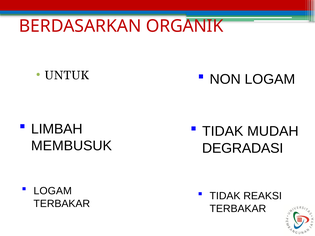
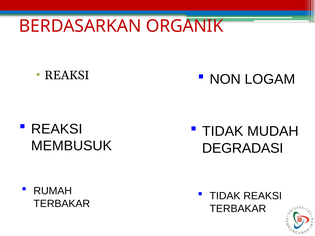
UNTUK: UNTUK -> REAKSI (67, 75)
LIMBAH: LIMBAH -> REAKSI (57, 129)
LOGAM: LOGAM -> RUMAH (53, 191)
